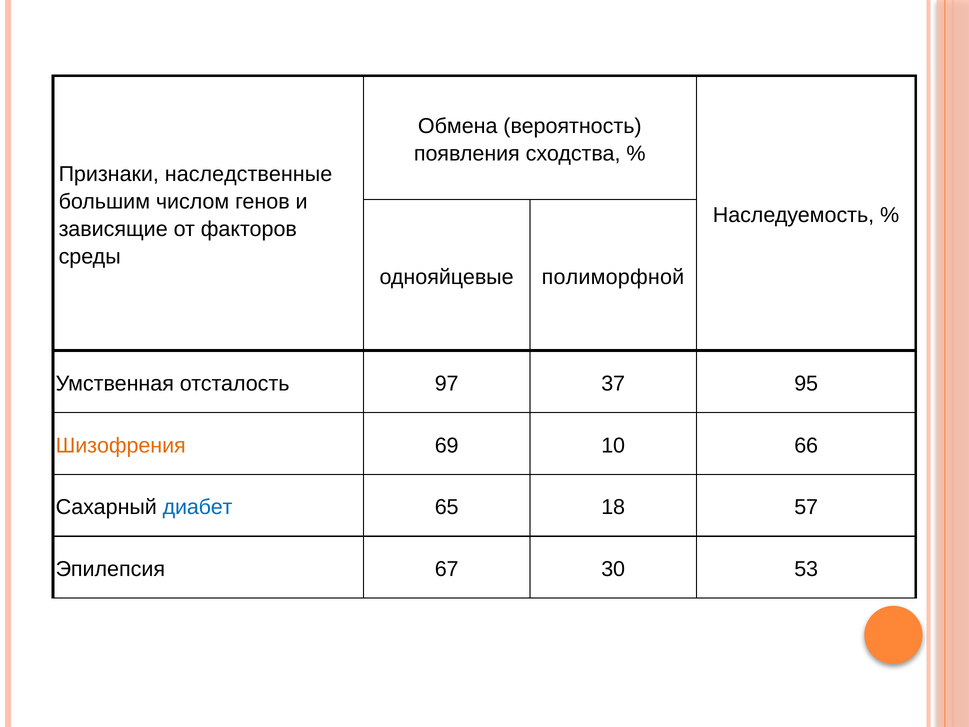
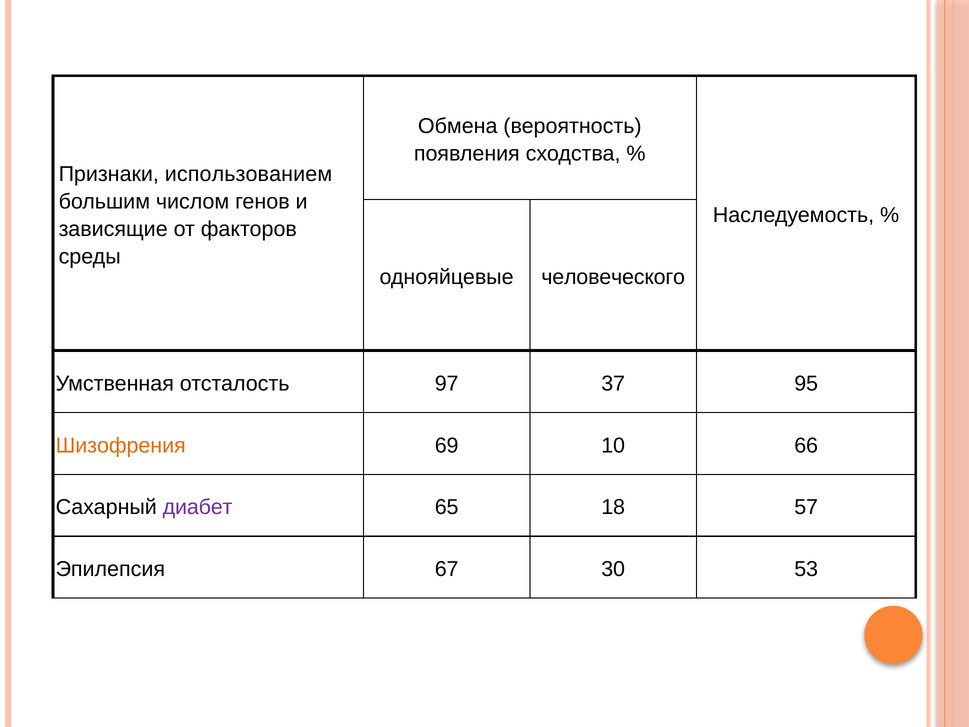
наследственные: наследственные -> использованием (248, 174)
полиморфной: полиморфной -> человеческого (613, 277)
диабет colour: blue -> purple (198, 507)
